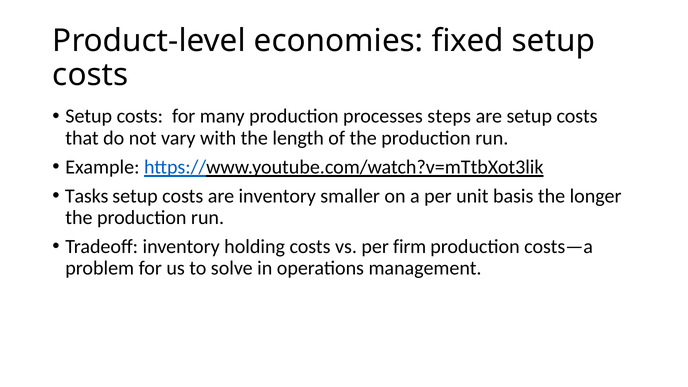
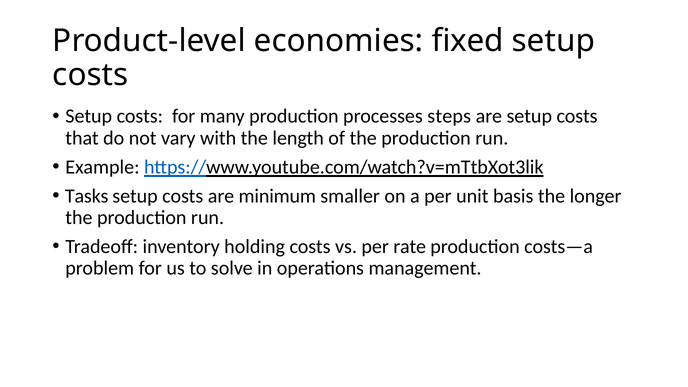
are inventory: inventory -> minimum (277, 196)
firm: firm -> rate (410, 247)
